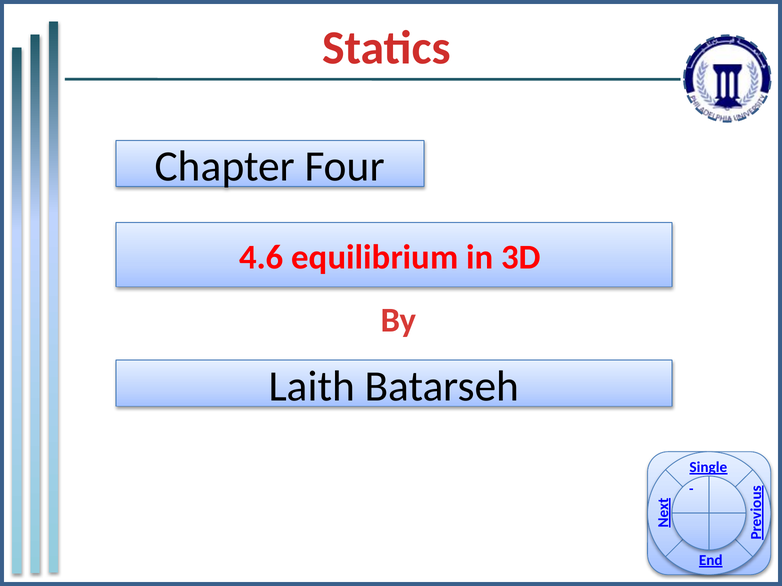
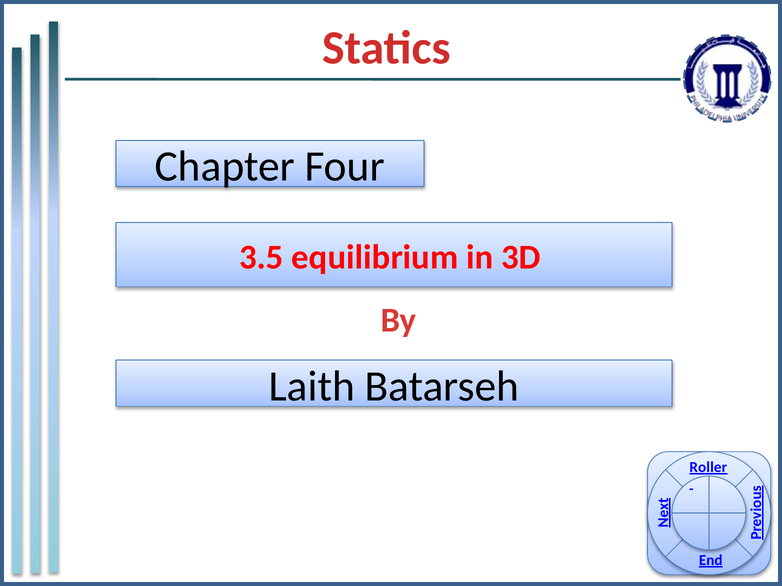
4.6: 4.6 -> 3.5 (261, 257)
Single: Single -> Roller (708, 468)
